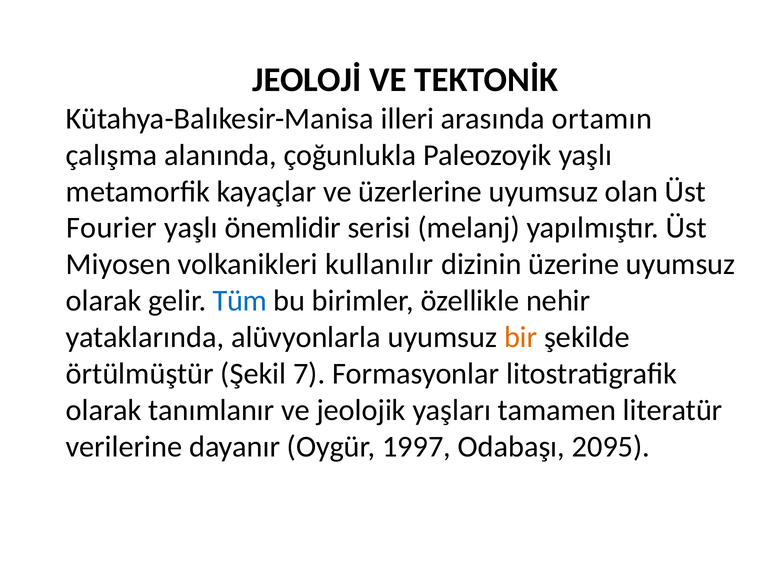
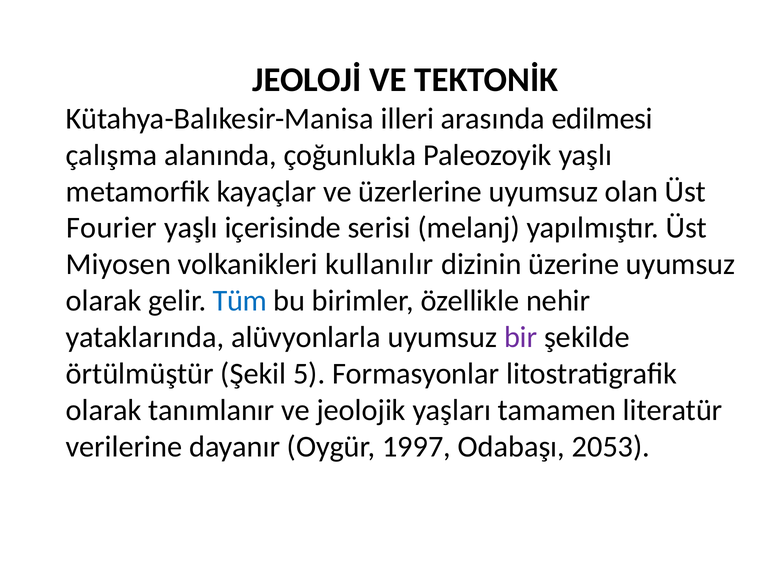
ortamın: ortamın -> edilmesi (602, 119)
önemlidir: önemlidir -> içerisinde (283, 228)
bir colour: orange -> purple (521, 337)
7: 7 -> 5 (309, 374)
2095: 2095 -> 2053 (611, 447)
